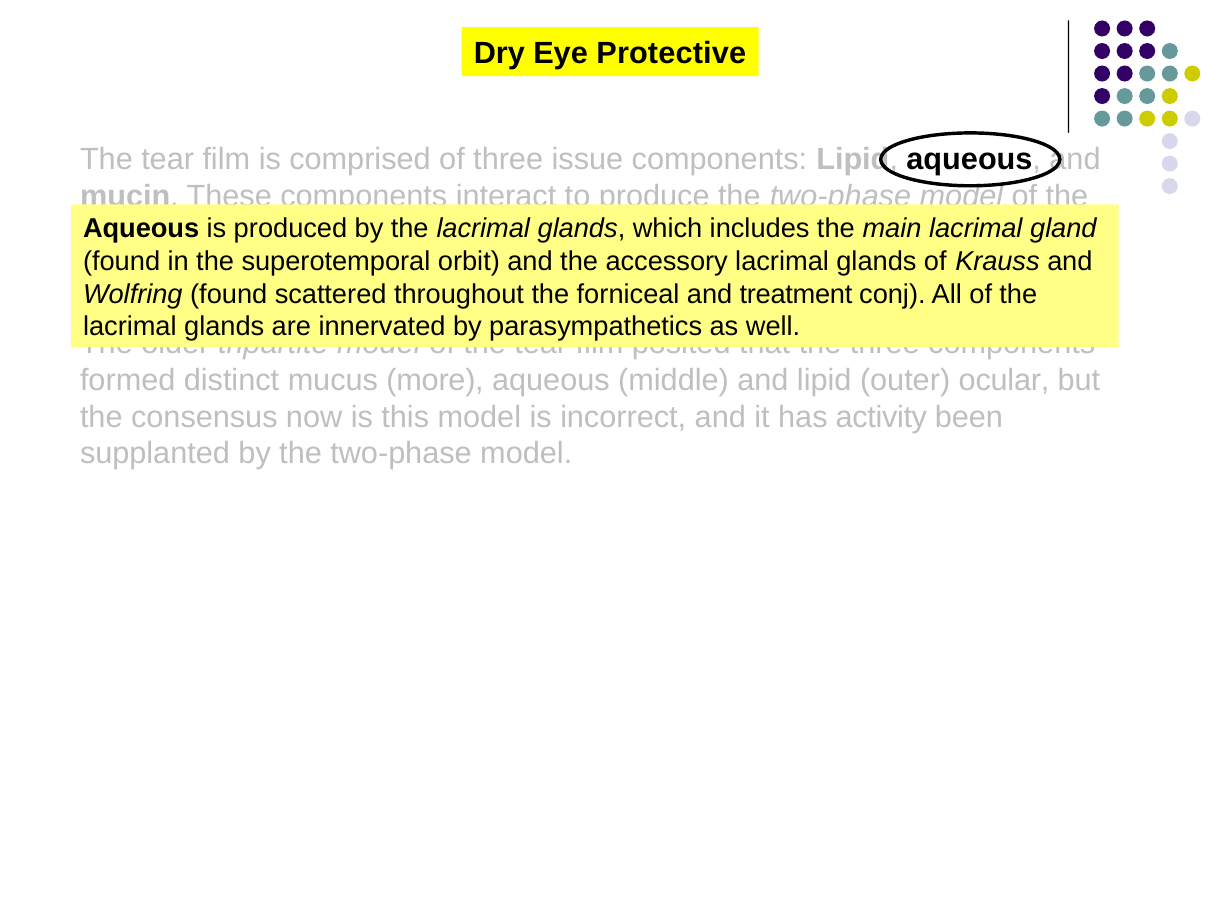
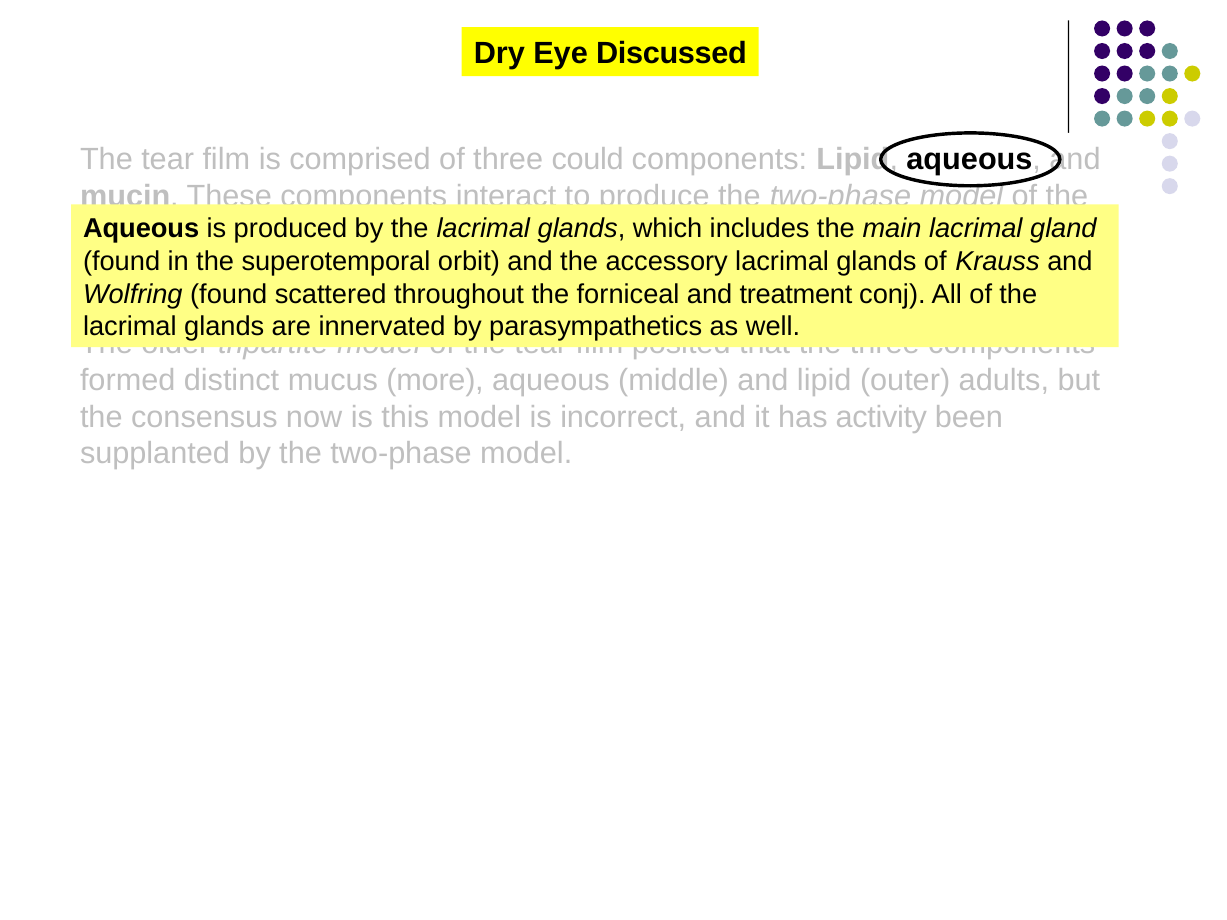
Protective: Protective -> Discussed (672, 54)
issue: issue -> could (588, 159)
ocular: ocular -> adults (1004, 380)
